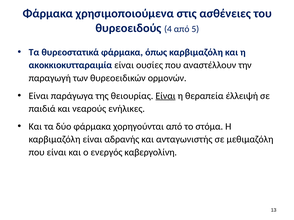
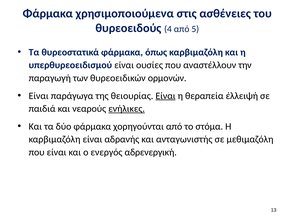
ακοκκιοκυτταραιμία: ακοκκιοκυτταραιμία -> υπερθυρεοειδισμού (70, 65)
ενήλικες underline: none -> present (127, 109)
καβεργολίνη: καβεργολίνη -> αδρενεργική (151, 153)
